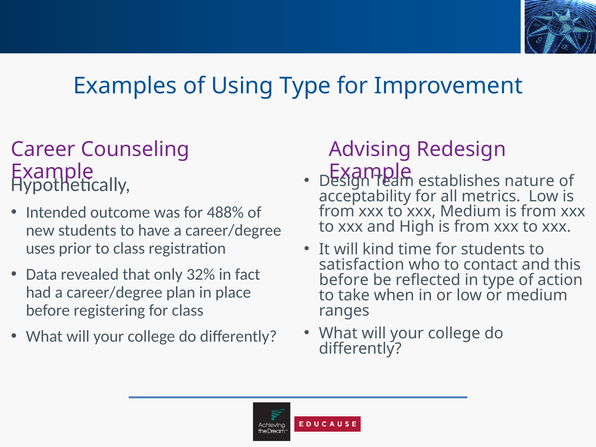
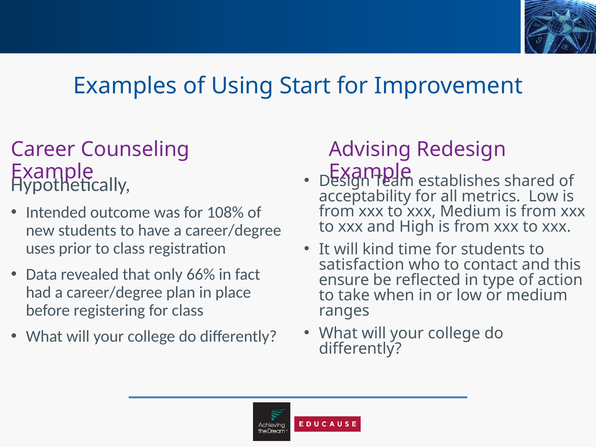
Using Type: Type -> Start (305, 86)
nature: nature -> shared (530, 181)
488%: 488% -> 108% (225, 212)
32%: 32% -> 66% (201, 274)
before: before -> ensure (344, 280)
